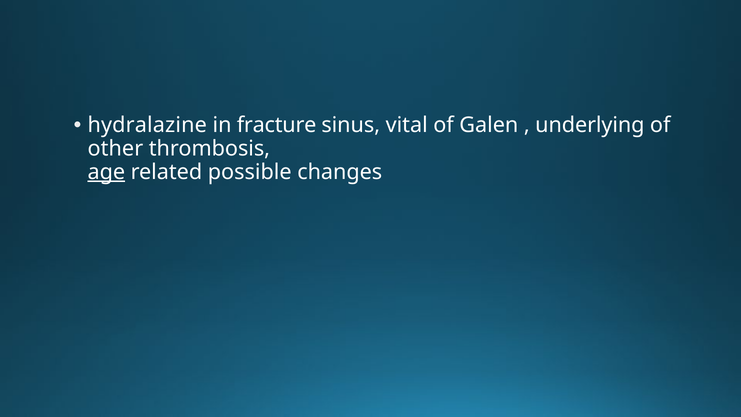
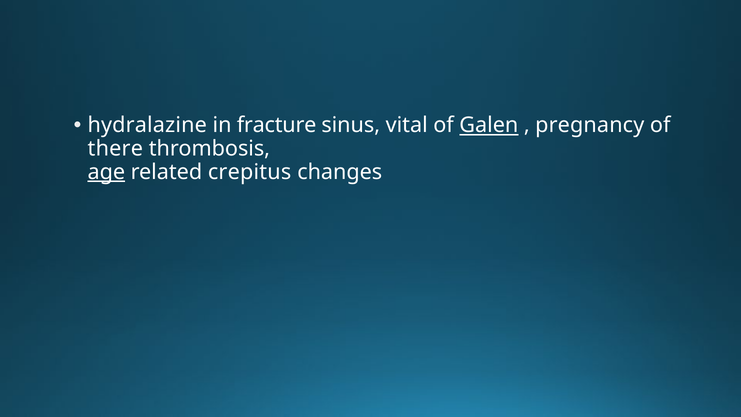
Galen underline: none -> present (489, 125)
underlying: underlying -> pregnancy (590, 125)
other: other -> there (115, 149)
possible: possible -> crepitus (250, 172)
